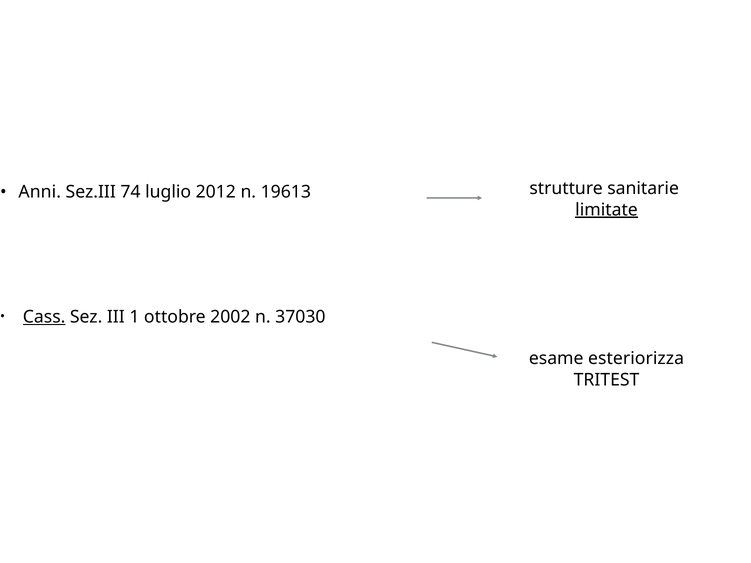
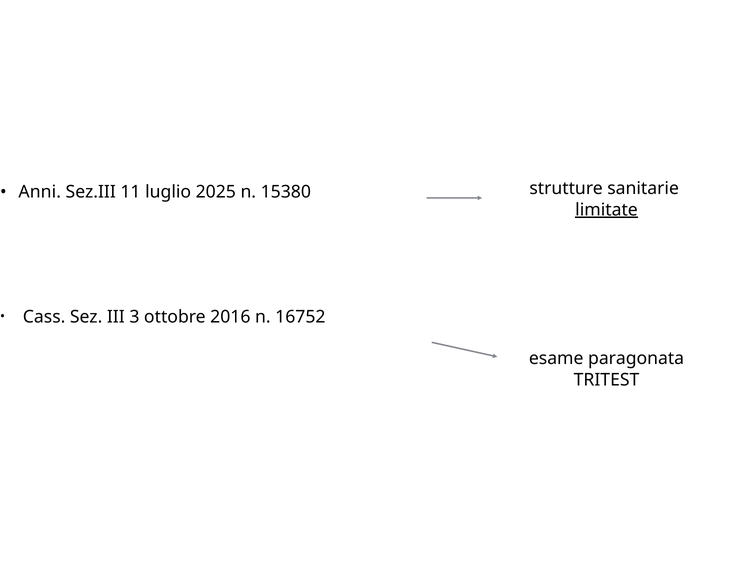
74: 74 -> 11 (130, 192)
2012: 2012 -> 2025 (216, 192)
19613: 19613 -> 15380 (286, 192)
Cass underline: present -> none (44, 317)
1: 1 -> 3 (134, 317)
2002: 2002 -> 2016 (230, 317)
37030: 37030 -> 16752 (300, 317)
esteriorizza: esteriorizza -> paragonata (636, 359)
